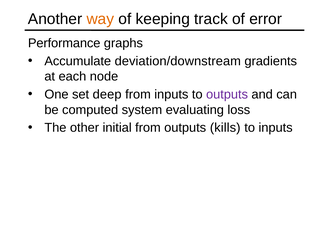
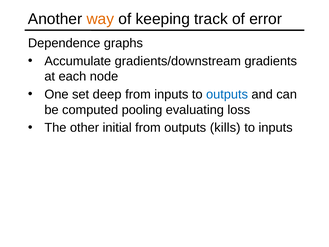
Performance: Performance -> Dependence (64, 43)
deviation/downstream: deviation/downstream -> gradients/downstream (178, 61)
outputs colour: purple -> blue (227, 94)
system: system -> pooling (142, 110)
